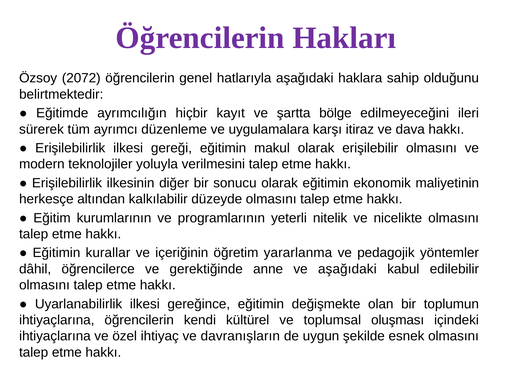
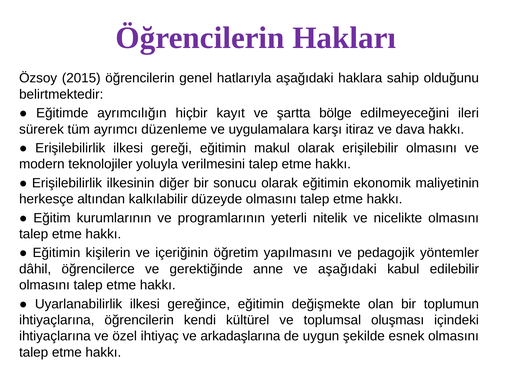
2072: 2072 -> 2015 (81, 78)
kurallar: kurallar -> kişilerin (108, 253)
yararlanma: yararlanma -> yapılmasını (298, 253)
davranışların: davranışların -> arkadaşlarına (240, 337)
